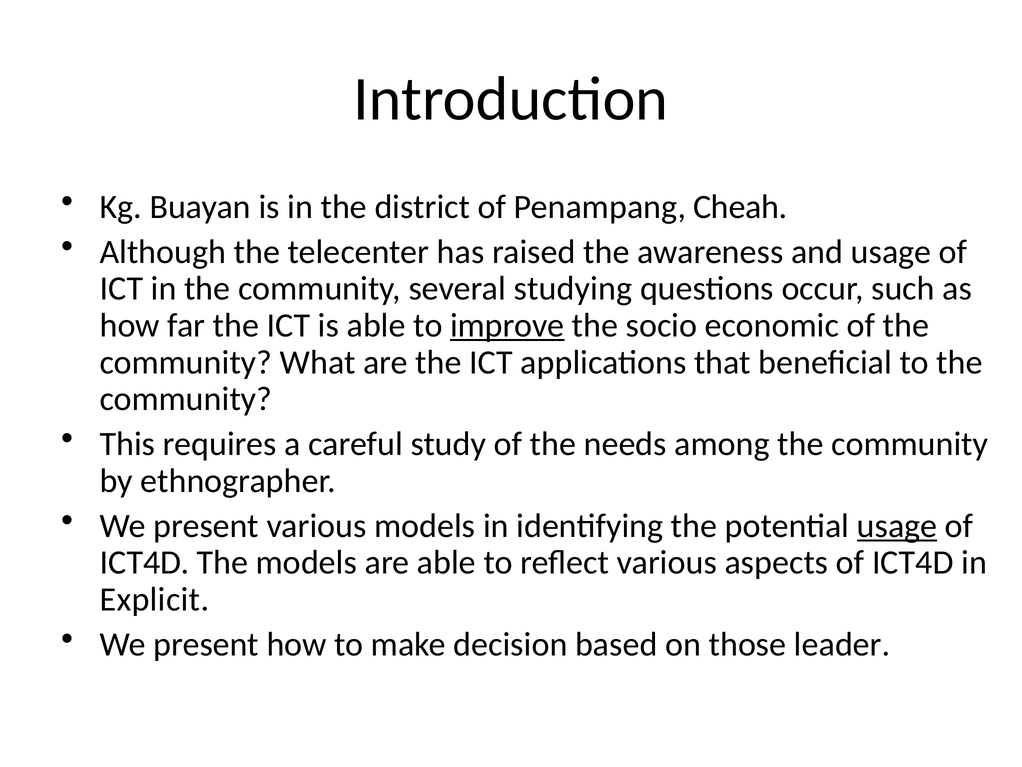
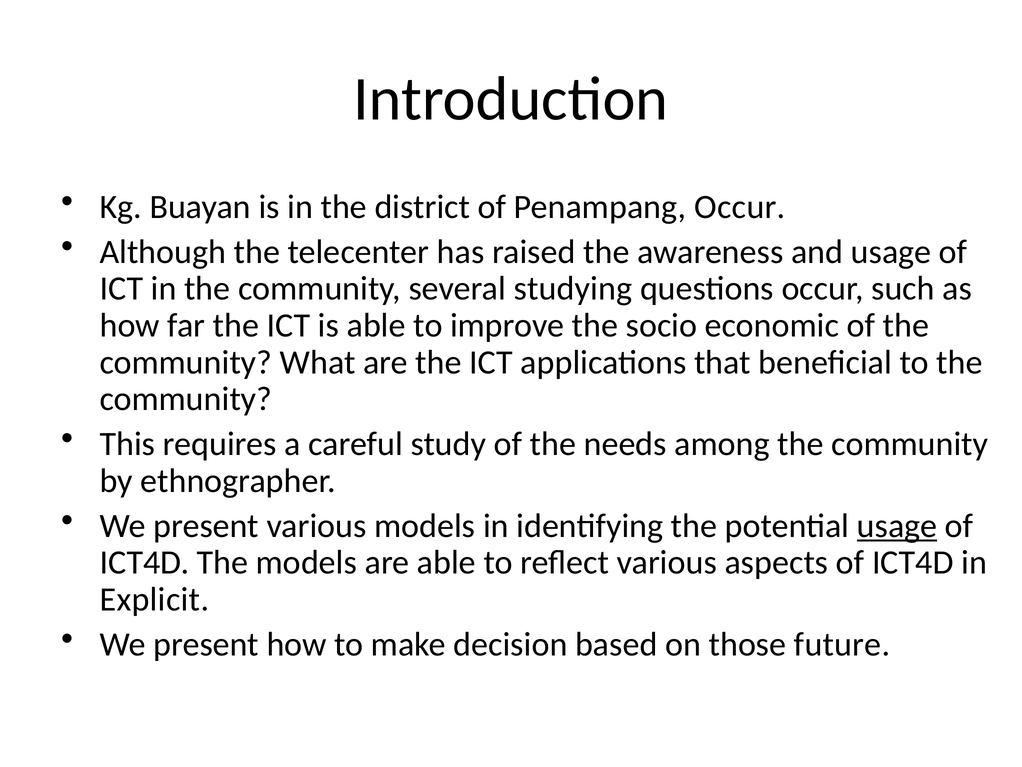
Penampang Cheah: Cheah -> Occur (740, 207)
improve underline: present -> none (507, 325)
leader: leader -> future (842, 644)
